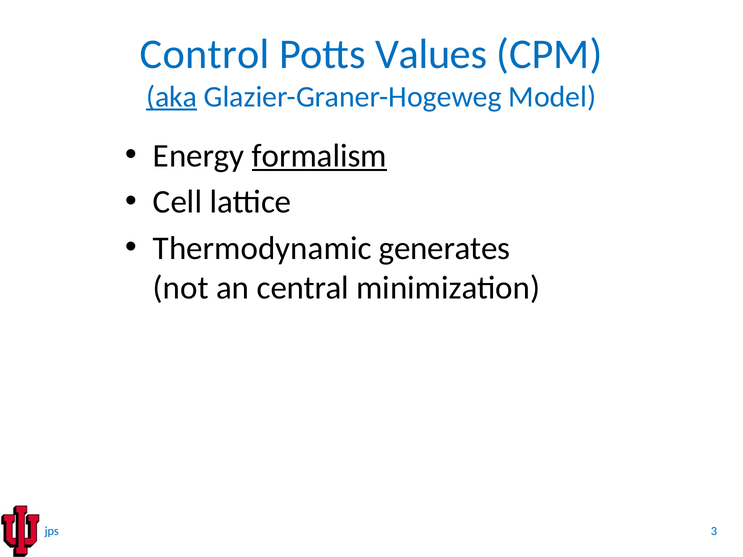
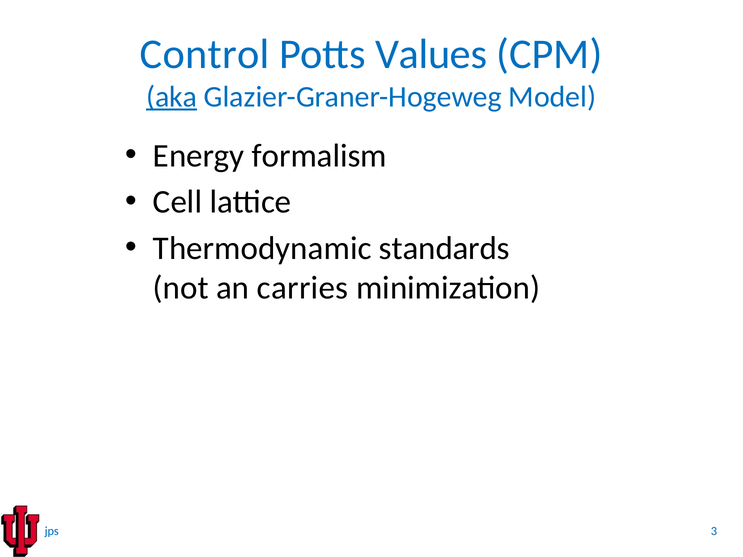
formalism underline: present -> none (319, 156)
generates: generates -> standards (444, 248)
central: central -> carries (303, 288)
